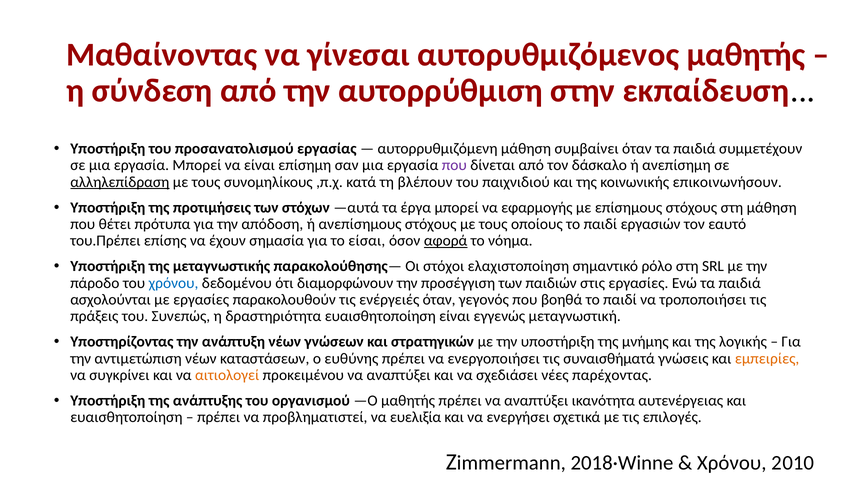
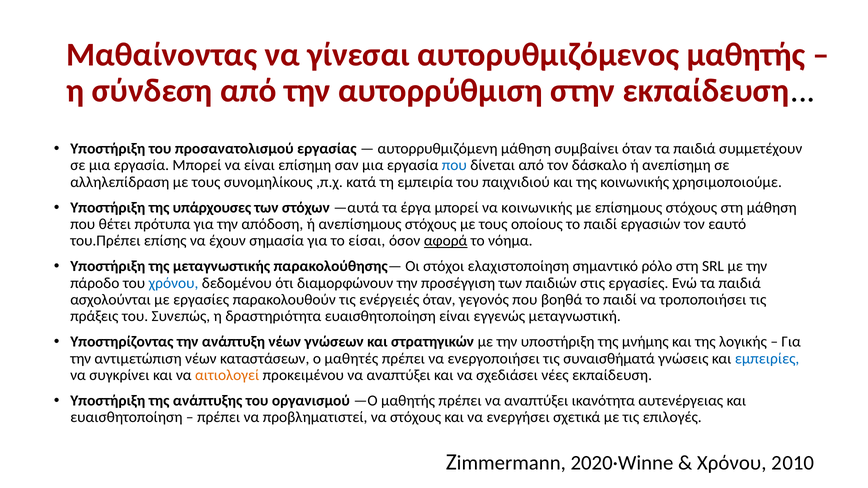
που colour: purple -> blue (454, 165)
αλληλεπίδραση underline: present -> none (120, 182)
βλέπουν: βλέπουν -> εμπειρία (425, 182)
επικοινωνήσουν: επικοινωνήσουν -> χρησιμοποιούμε (727, 182)
προτιμήσεις: προτιμήσεις -> υπάρχουσες (212, 208)
να εφαρμογής: εφαρμογής -> κοινωνικής (537, 208)
ευθύνης: ευθύνης -> μαθητές (351, 359)
εμπειρίες colour: orange -> blue (767, 359)
νέες παρέχοντας: παρέχοντας -> εκπαίδευση (612, 375)
να ευελιξία: ευελιξία -> στόχους (416, 418)
2018·Winne: 2018·Winne -> 2020·Winne (622, 463)
